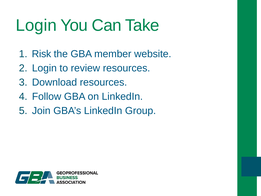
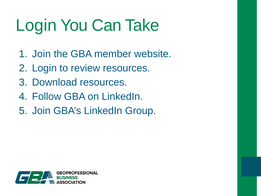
Risk: Risk -> Join (41, 54)
